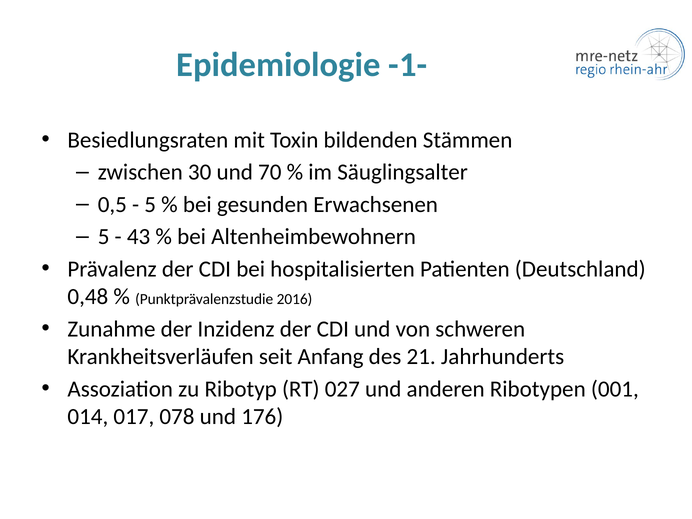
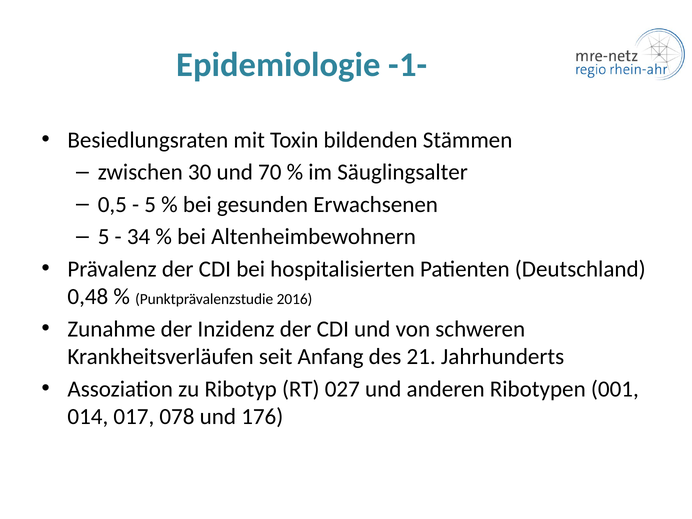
43: 43 -> 34 (139, 237)
